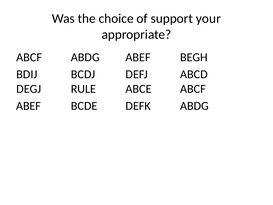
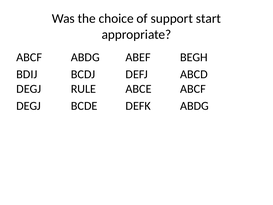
your: your -> start (208, 18)
ABEF: ABEF -> DEGJ (29, 106)
